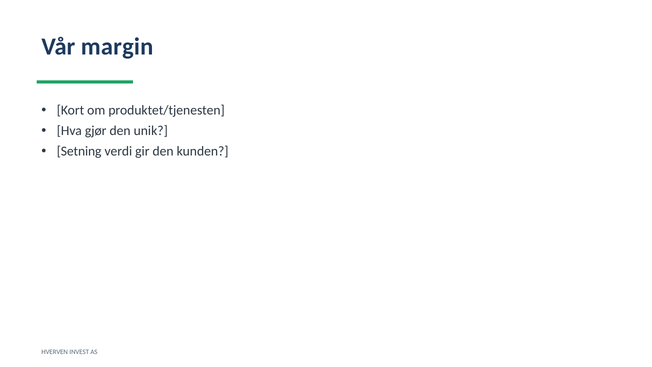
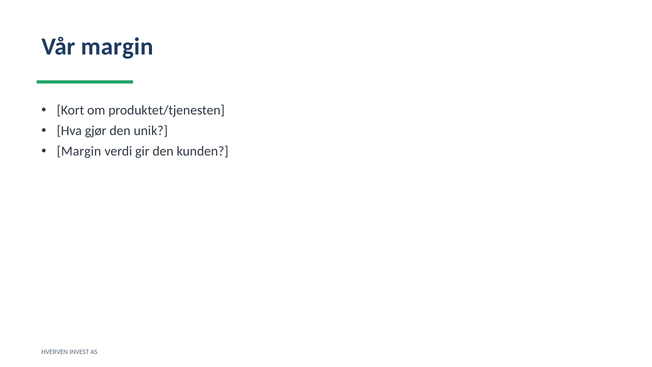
Setning: Setning -> Margin (79, 151)
